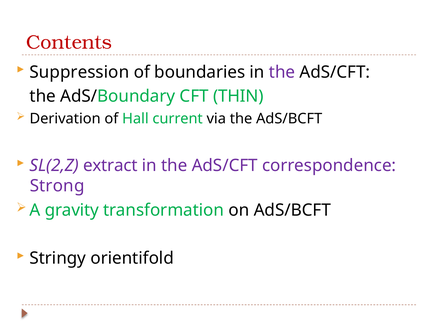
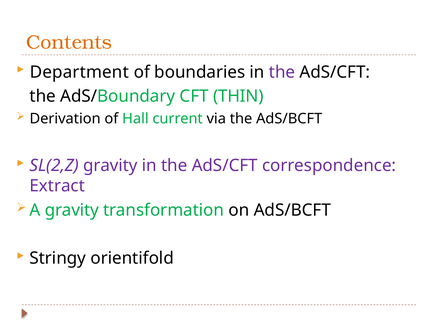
Contents colour: red -> orange (69, 42)
Suppression: Suppression -> Department (79, 72)
SL(2,Z extract: extract -> gravity (110, 165)
Strong: Strong -> Extract (57, 186)
